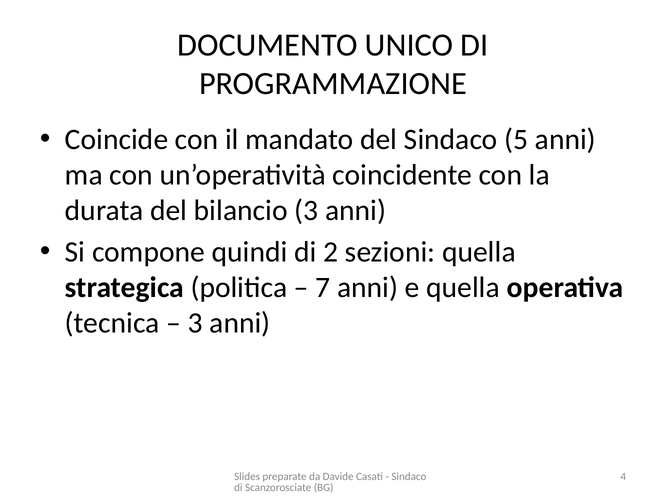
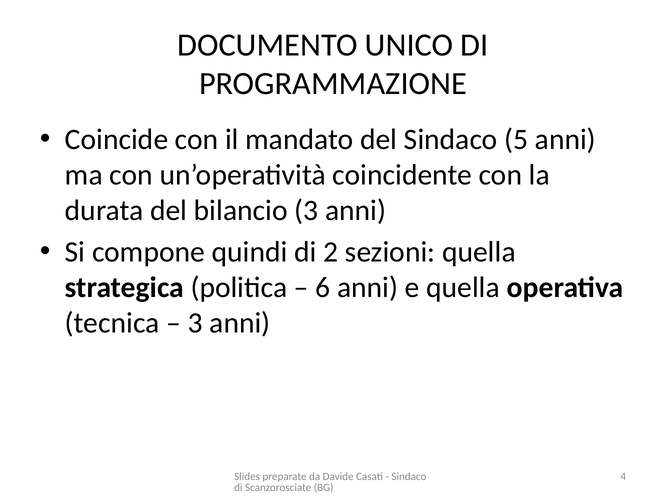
7: 7 -> 6 (323, 288)
